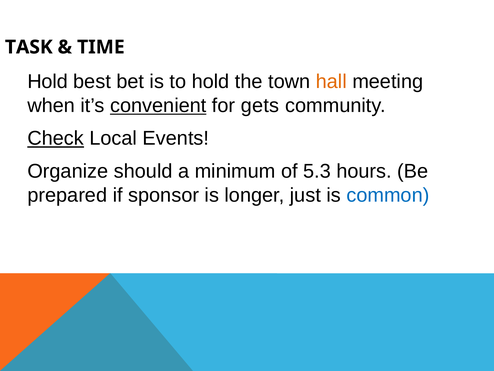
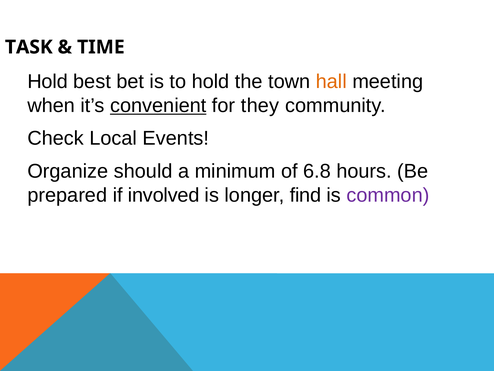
gets: gets -> they (260, 106)
Check underline: present -> none (56, 138)
5.3: 5.3 -> 6.8 (317, 171)
sponsor: sponsor -> involved (164, 195)
just: just -> find (305, 195)
common colour: blue -> purple (388, 195)
